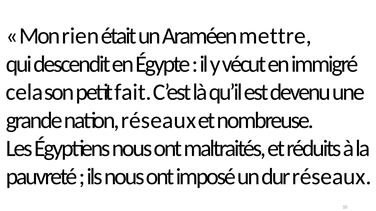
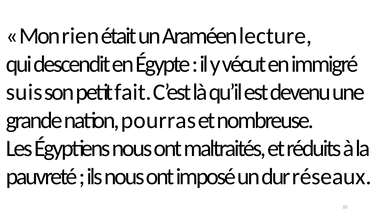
mettre: mettre -> lecture (275, 36)
cela: cela -> suis (24, 92)
nation réseaux: réseaux -> pourras (158, 121)
